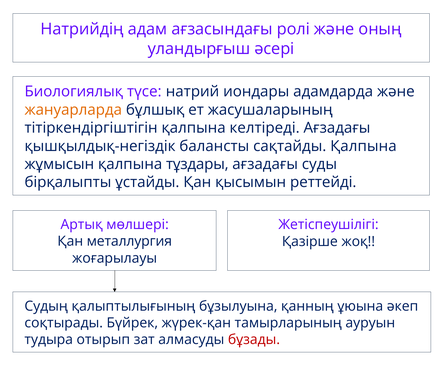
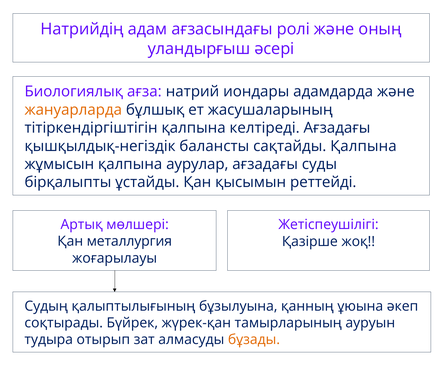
түсе: түсе -> ағза (144, 92)
тұздары: тұздары -> аурулар (197, 164)
бұзады colour: red -> orange (254, 340)
